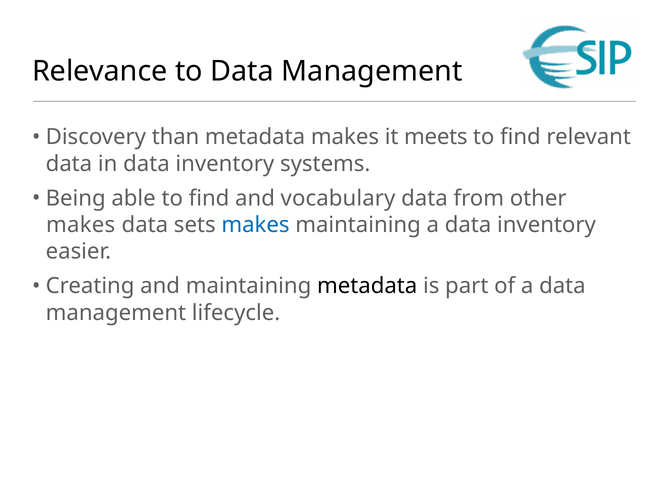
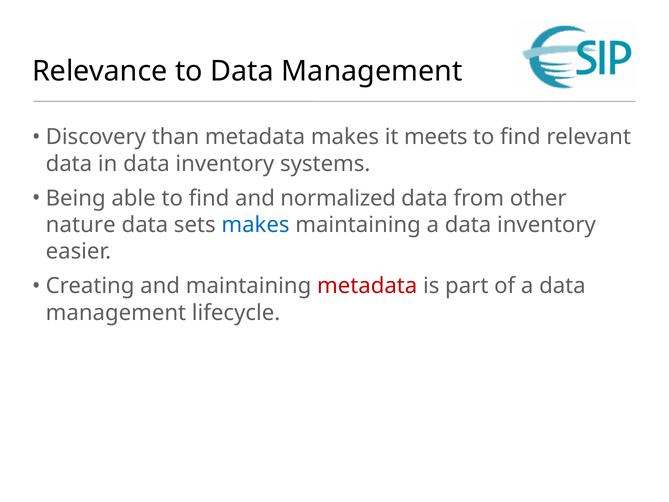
vocabulary: vocabulary -> normalized (338, 198)
makes: makes -> nature (81, 225)
metadata colour: black -> red (367, 286)
